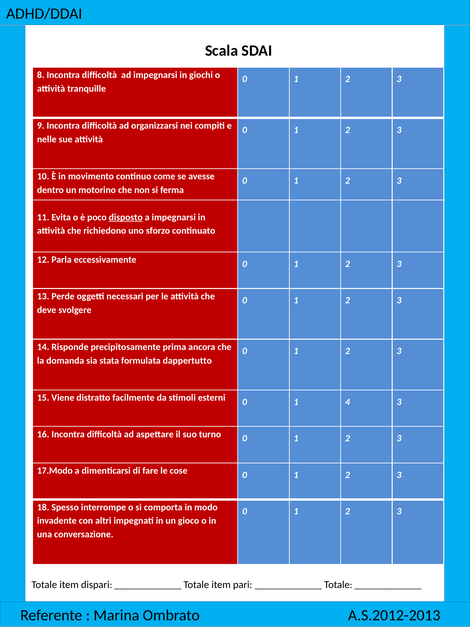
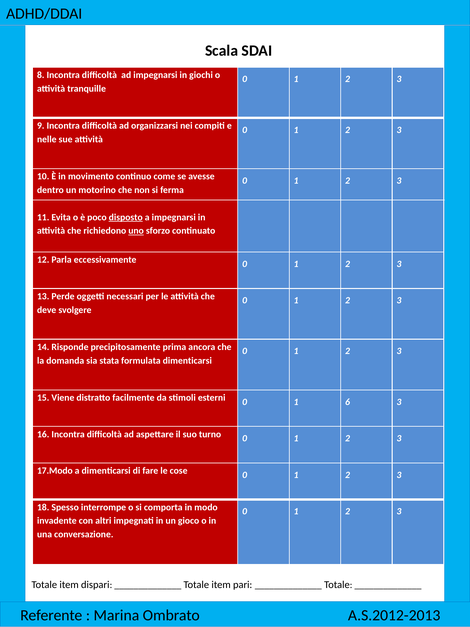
uno underline: none -> present (136, 231)
formulata dappertutto: dappertutto -> dimenticarsi (187, 360)
4: 4 -> 6 (348, 402)
